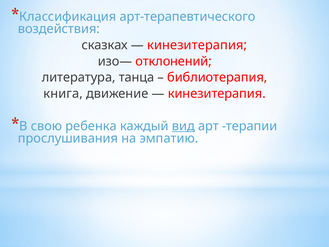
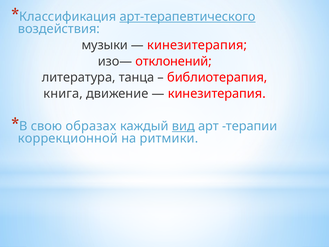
арт-терапевтического underline: none -> present (188, 17)
сказках: сказках -> музыки (105, 45)
ребенка: ребенка -> образах (91, 126)
прослушивания: прослушивания -> коррекционной (68, 138)
эмпатию: эмпатию -> ритмики (169, 138)
